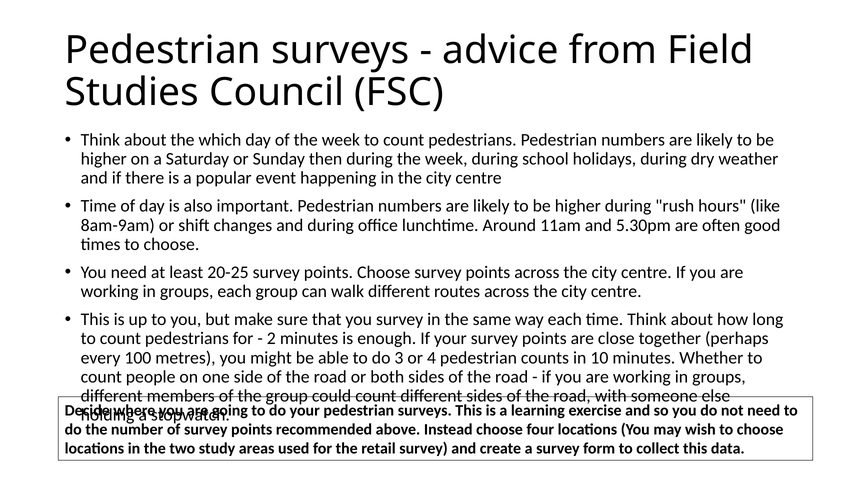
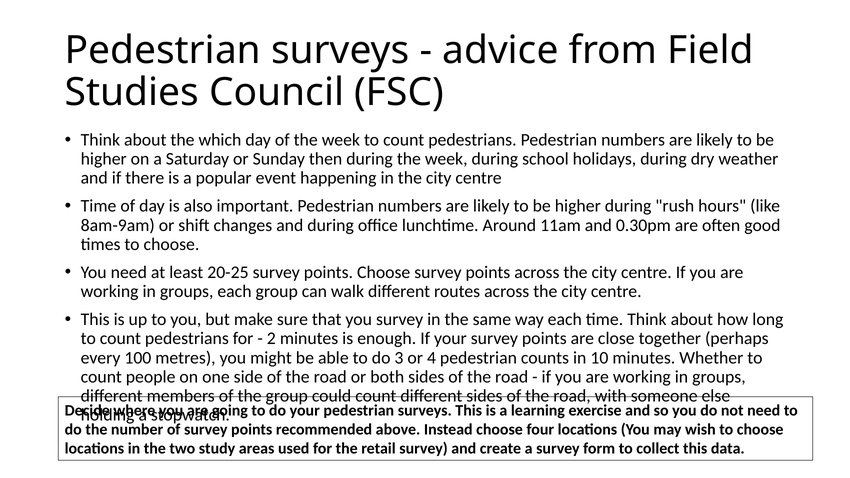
5.30pm: 5.30pm -> 0.30pm (643, 225)
